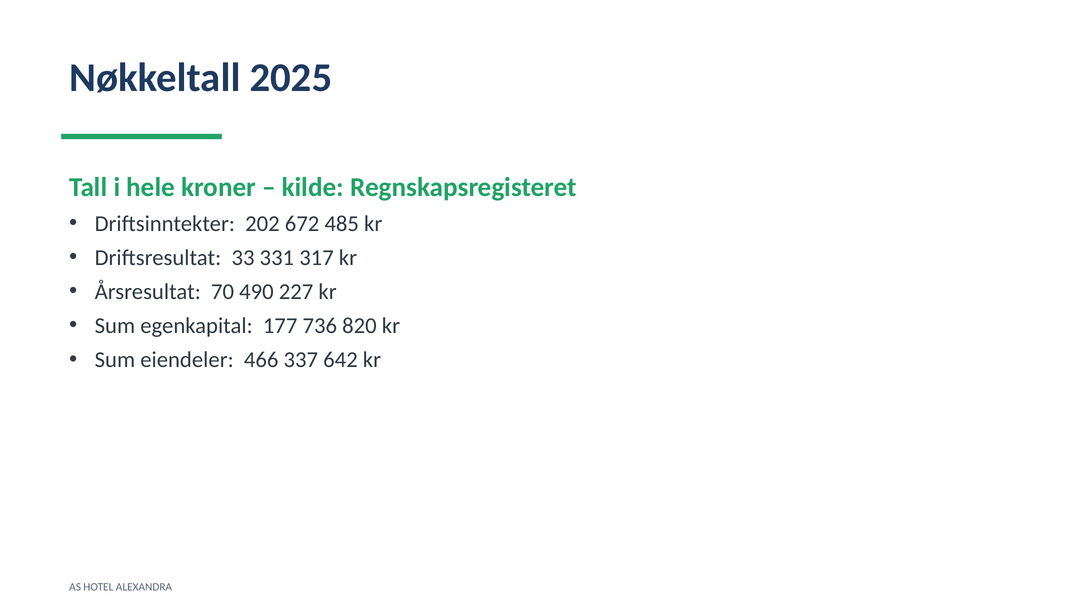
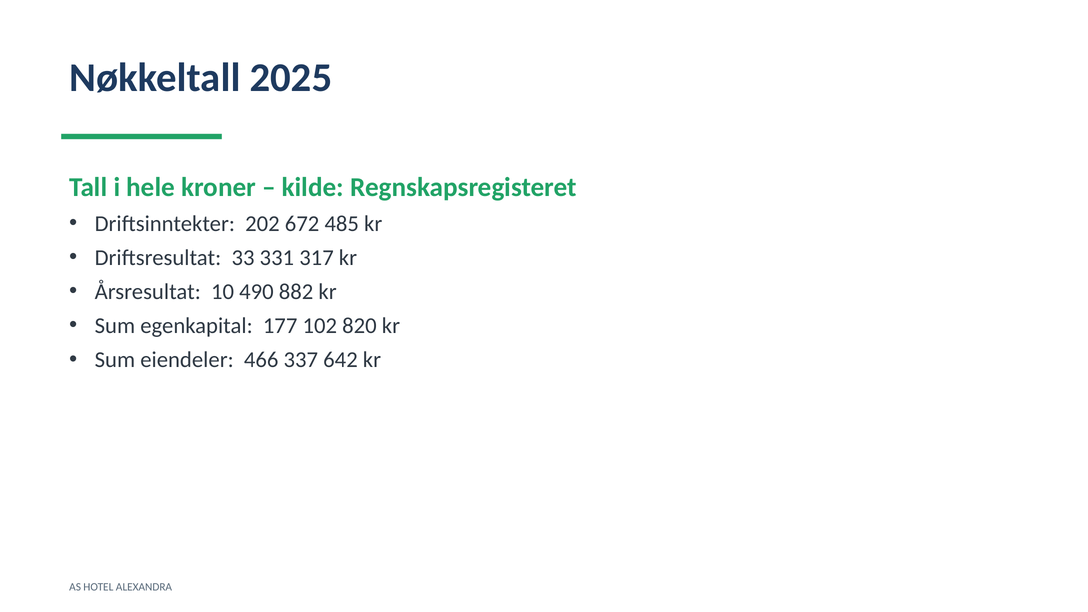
70: 70 -> 10 (223, 292)
227: 227 -> 882 (296, 292)
736: 736 -> 102 (320, 326)
